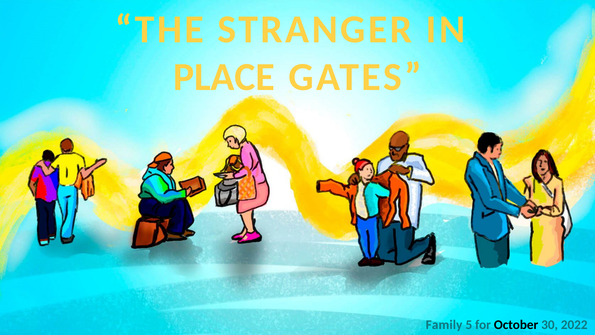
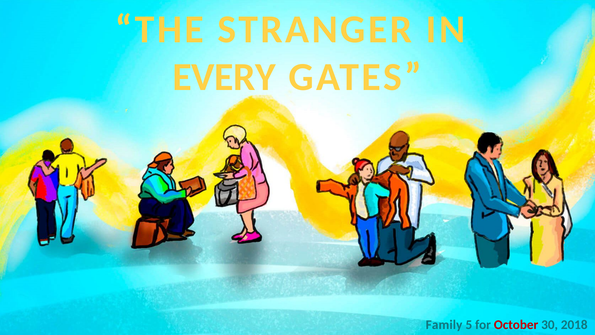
PLACE: PLACE -> EVERY (224, 77)
October colour: black -> red (516, 324)
2022: 2022 -> 2018 (574, 324)
